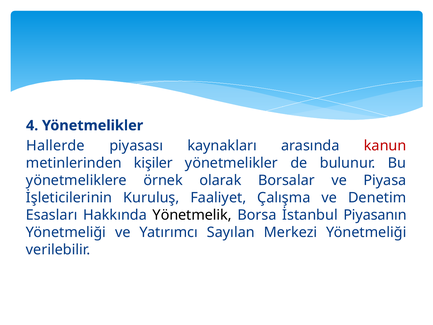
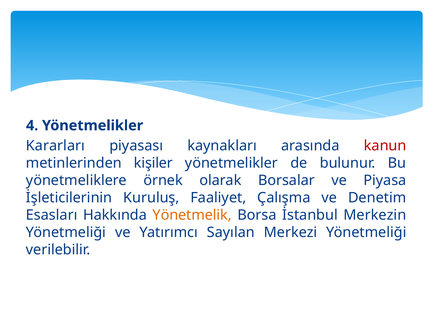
Hallerde: Hallerde -> Kararları (55, 146)
Yönetmelik colour: black -> orange (192, 215)
Piyasanın: Piyasanın -> Merkezin (375, 215)
